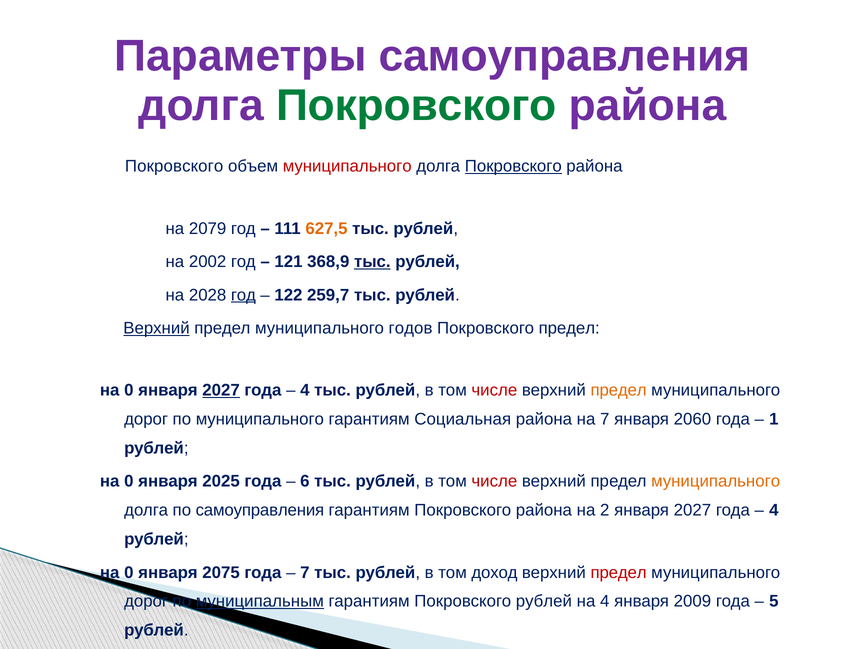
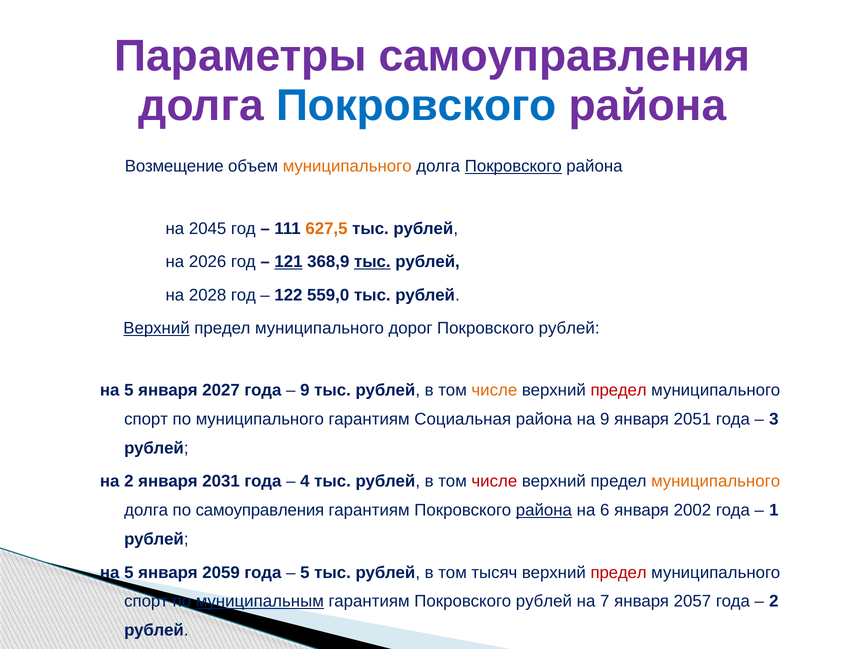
Покровского colour: green -> blue (416, 106)
Покровского: Покровского -> Возмещение (174, 166)
муниципального colour: red -> orange (347, 166)
2079: 2079 -> 2045 (208, 228)
2002: 2002 -> 2026 (208, 262)
121 underline: none -> present (288, 262)
год underline: present -> none (243, 295)
259,7: 259,7 -> 559,0 (328, 295)
годов: годов -> дорог (411, 328)
предел: предел -> рублей (569, 328)
0: 0 -> 5 (129, 390)
2027 underline: present -> none (221, 390)
4: 4 -> 9 (305, 390)
числе colour: red -> orange (494, 390)
предел colour: orange -> red (619, 390)
дорог: дорог -> спорт (146, 419)
на 7: 7 -> 9 (605, 419)
2060: 2060 -> 2051 (692, 419)
1: 1 -> 3 (774, 419)
0: 0 -> 2 (129, 481)
2025: 2025 -> 2031 (221, 481)
6: 6 -> 4 (305, 481)
района underline: none -> present (544, 510)
2: 2 -> 6 (605, 510)
2027: 2027 -> 2002 (692, 510)
4: 4 -> 1 (774, 510)
0: 0 -> 5 (129, 572)
2075: 2075 -> 2059 (221, 572)
7: 7 -> 5 (305, 572)
доход: доход -> тысяч (494, 572)
дорог: дорог -> спорт (146, 601)
на 4: 4 -> 7 (605, 601)
2009: 2009 -> 2057 (692, 601)
5: 5 -> 2 (774, 601)
